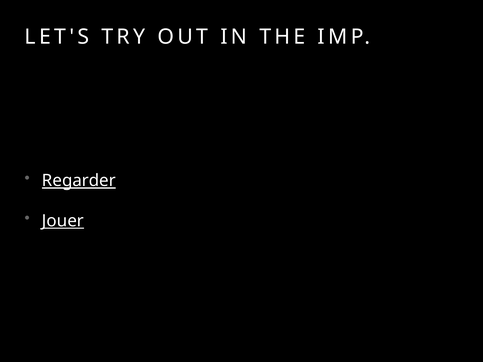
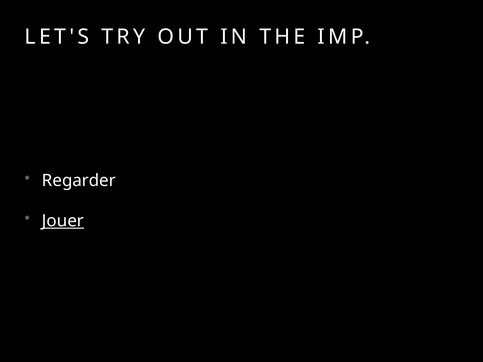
Regarder underline: present -> none (79, 181)
